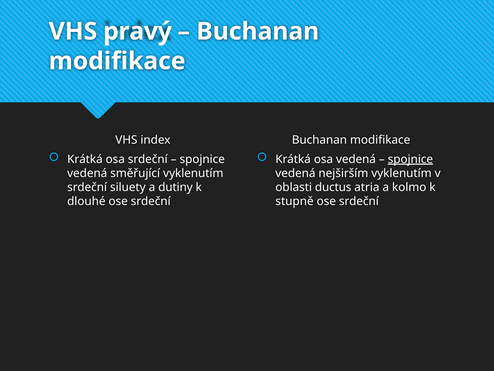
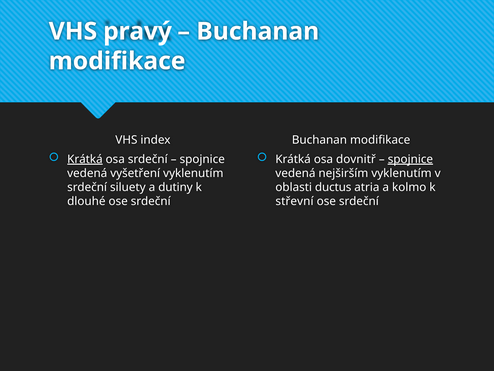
Krátká underline: none -> present (85, 159)
osa vedená: vedená -> dovnitř (356, 159)
směřující: směřující -> vyšetření (135, 173)
stupně: stupně -> střevní (294, 201)
